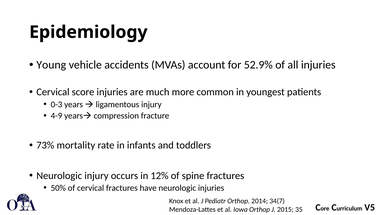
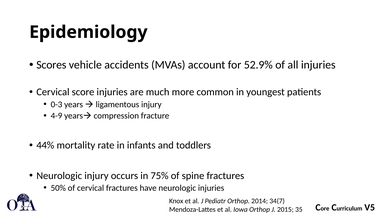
Young: Young -> Scores (51, 65)
73%: 73% -> 44% (45, 146)
12%: 12% -> 75% (160, 176)
